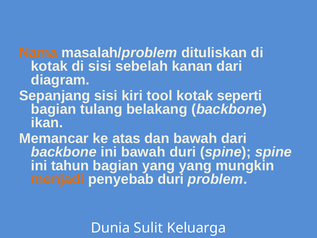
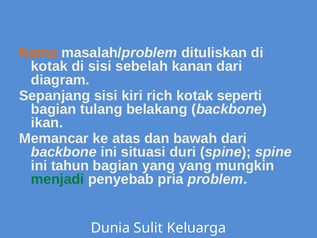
tool: tool -> rich (160, 96)
ini bawah: bawah -> situasi (143, 152)
menjadi colour: orange -> green (58, 179)
penyebab duri: duri -> pria (171, 179)
